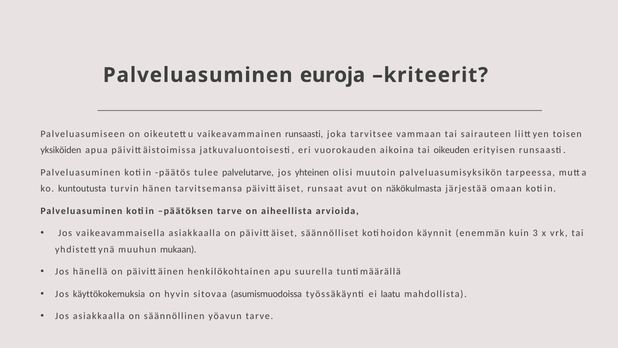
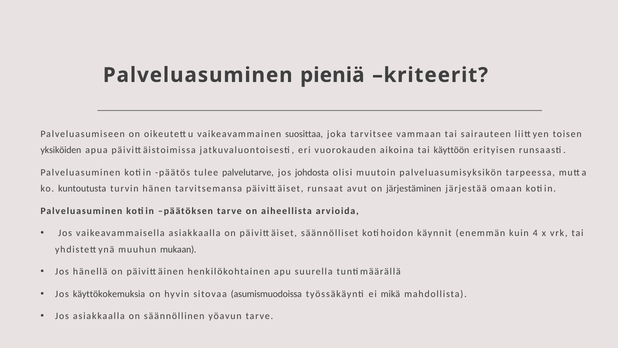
euroja: euroja -> pieniä (332, 75)
vaikeavammainen runsaasti: runsaasti -> suosittaa (304, 134)
oikeuden: oikeuden -> käyttöön (451, 150)
yhteinen: yhteinen -> johdosta (312, 172)
näkökulmasta: näkökulmasta -> järjestäminen (414, 189)
3: 3 -> 4 (535, 233)
laatu: laatu -> mikä (390, 294)
